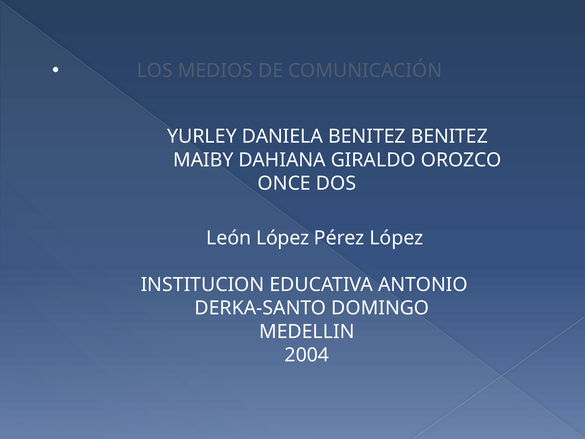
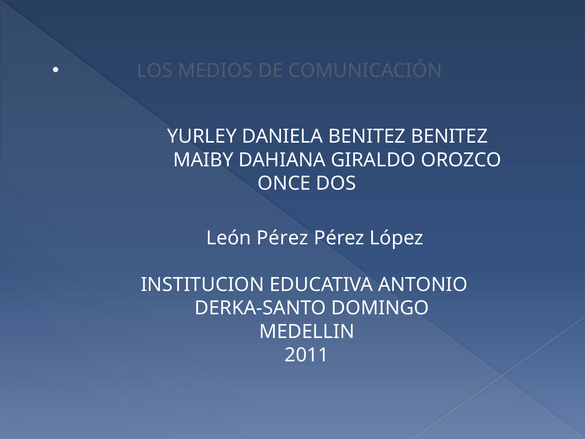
León López: López -> Pérez (283, 238)
2004: 2004 -> 2011 (307, 355)
